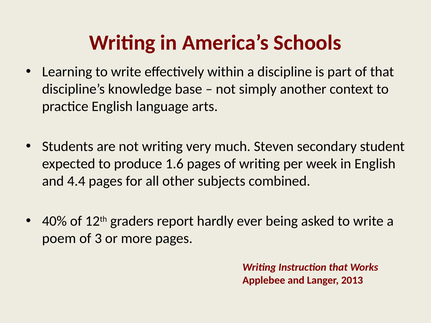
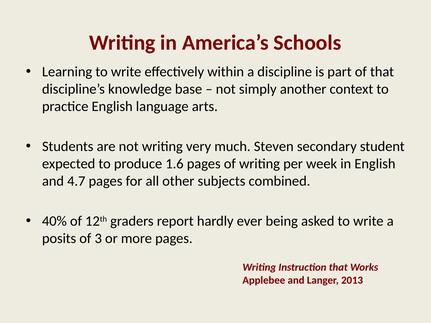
4.4: 4.4 -> 4.7 (76, 181)
poem: poem -> posits (59, 239)
